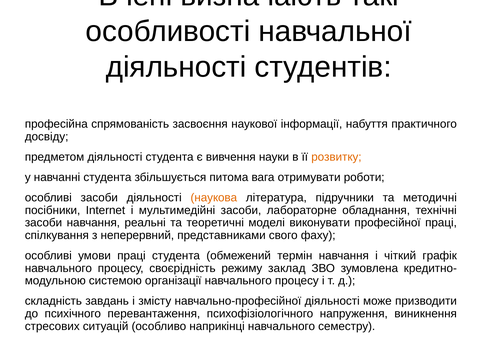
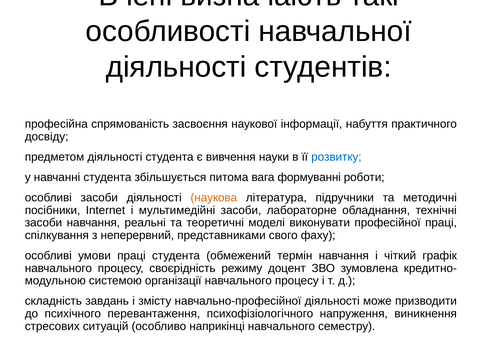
розвитку colour: orange -> blue (336, 157)
отримувати: отримувати -> формуванні (309, 178)
заклад: заклад -> доцент (287, 269)
